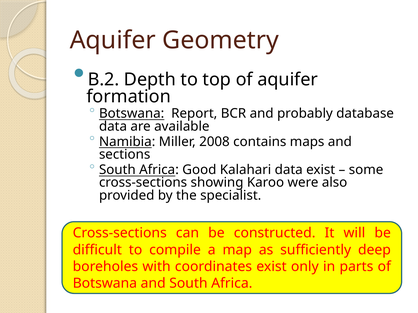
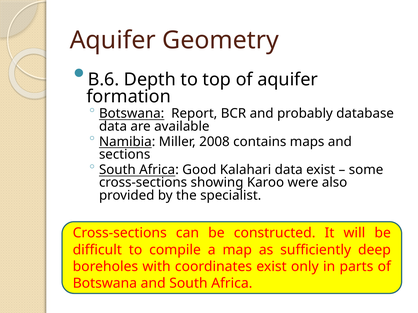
B.2: B.2 -> B.6 (104, 80)
